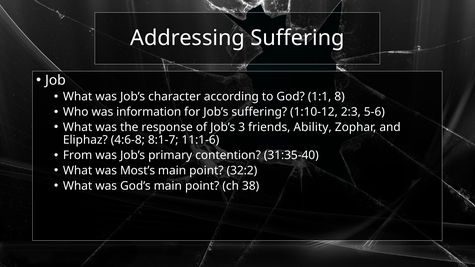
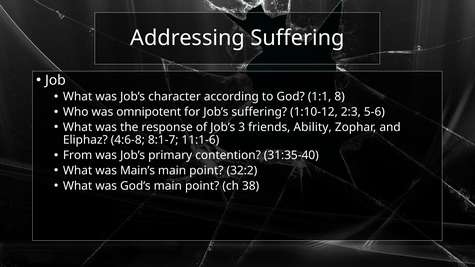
information: information -> omnipotent (149, 112)
Most’s: Most’s -> Main’s (138, 171)
